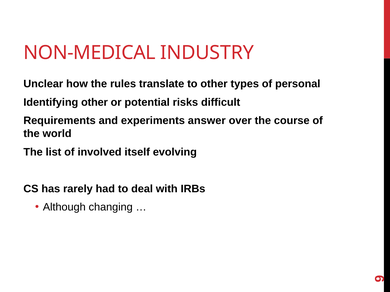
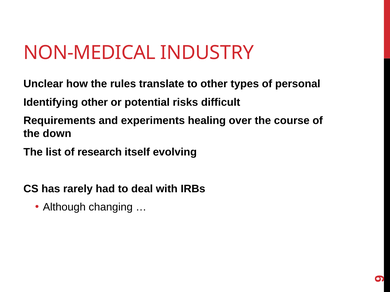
answer: answer -> healing (207, 121)
world: world -> down (57, 134)
involved: involved -> research (100, 152)
